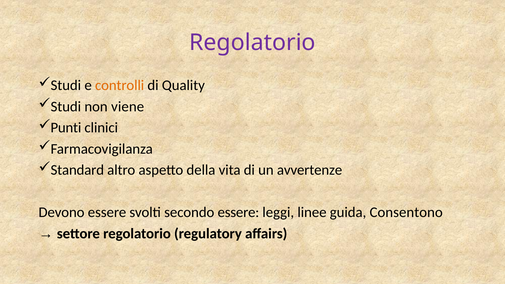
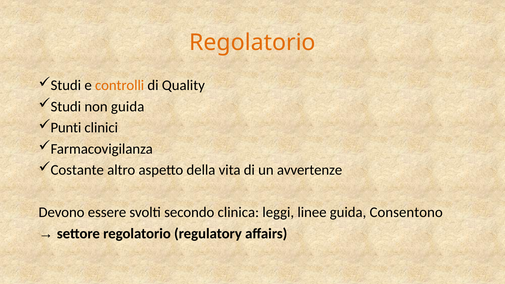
Regolatorio colour: purple -> orange (252, 42)
non viene: viene -> guida (128, 107)
Standard: Standard -> Costante (77, 170)
secondo essere: essere -> clinica (238, 212)
